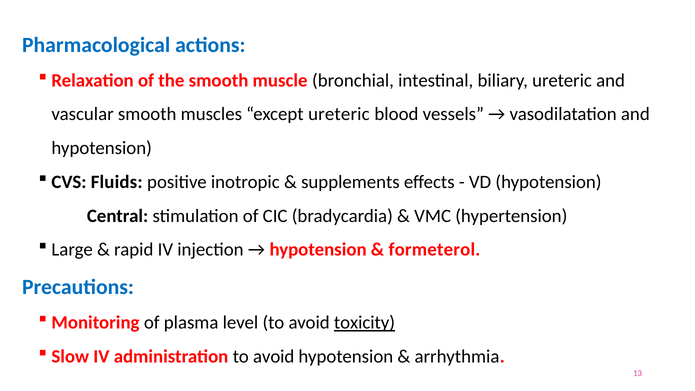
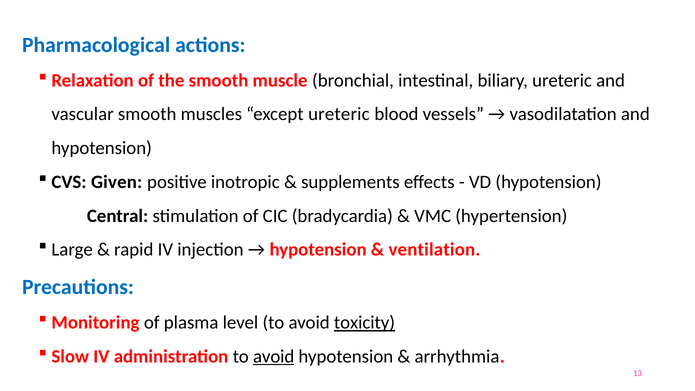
Fluids: Fluids -> Given (117, 182)
formeterol: formeterol -> ventilation (434, 250)
avoid underline: none -> present (274, 356)
